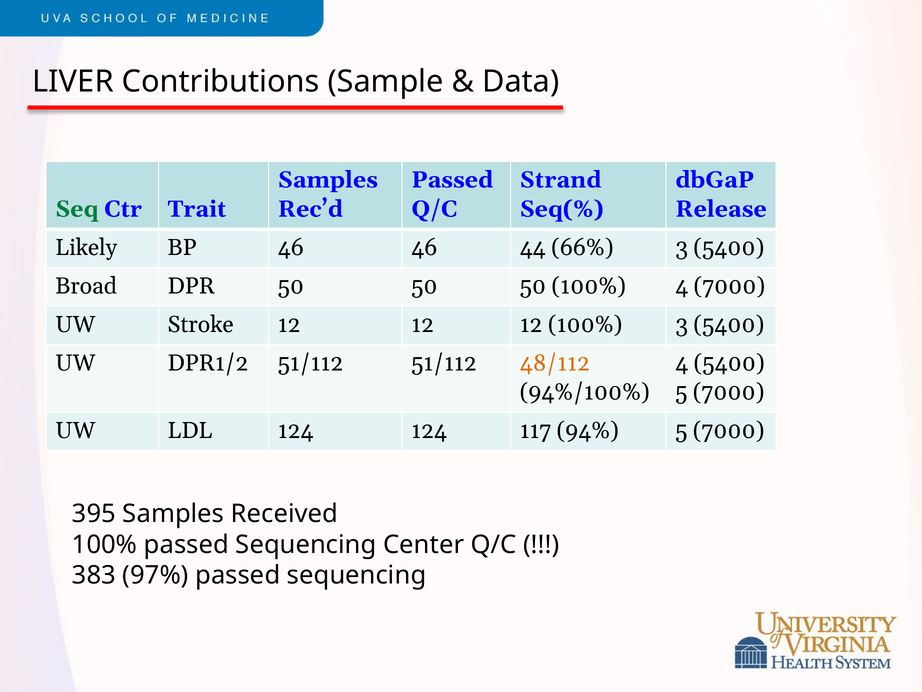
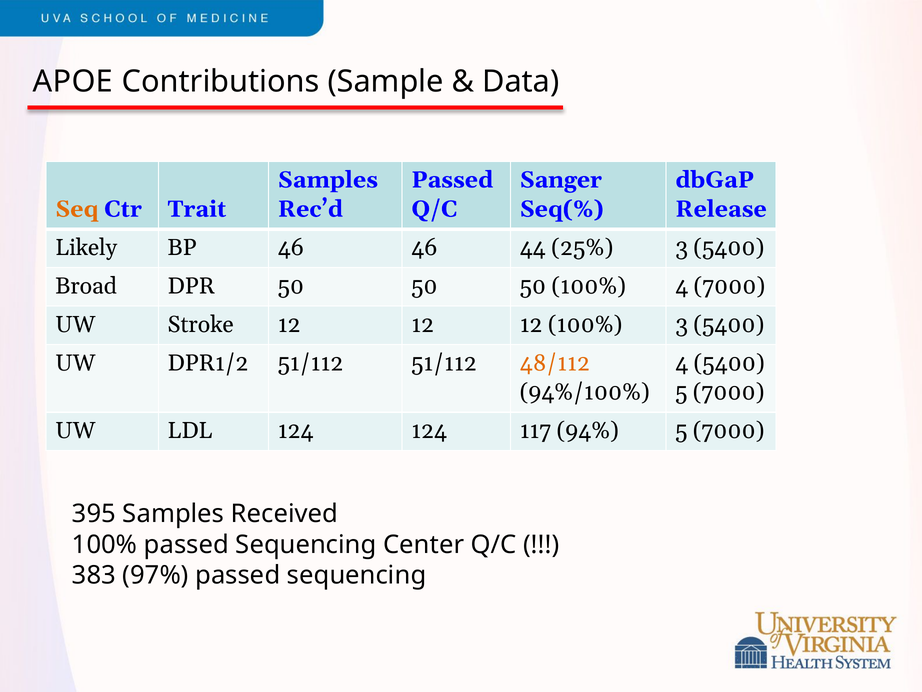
LIVER: LIVER -> APOE (73, 81)
Strand: Strand -> Sanger (561, 180)
Seq colour: green -> orange (77, 209)
66%: 66% -> 25% (582, 247)
